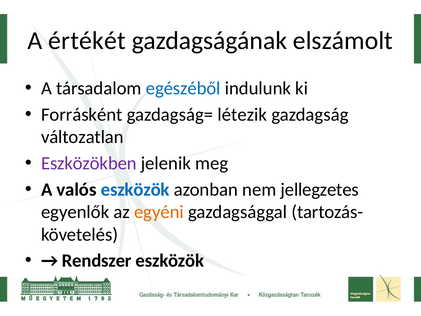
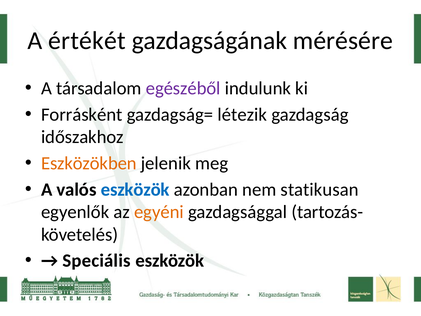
elszámolt: elszámolt -> mérésére (343, 41)
egészéből colour: blue -> purple (183, 88)
változatlan: változatlan -> időszakhoz (82, 137)
Eszközökben colour: purple -> orange (89, 163)
jellegzetes: jellegzetes -> statikusan (320, 189)
Rendszer: Rendszer -> Speciális (97, 261)
